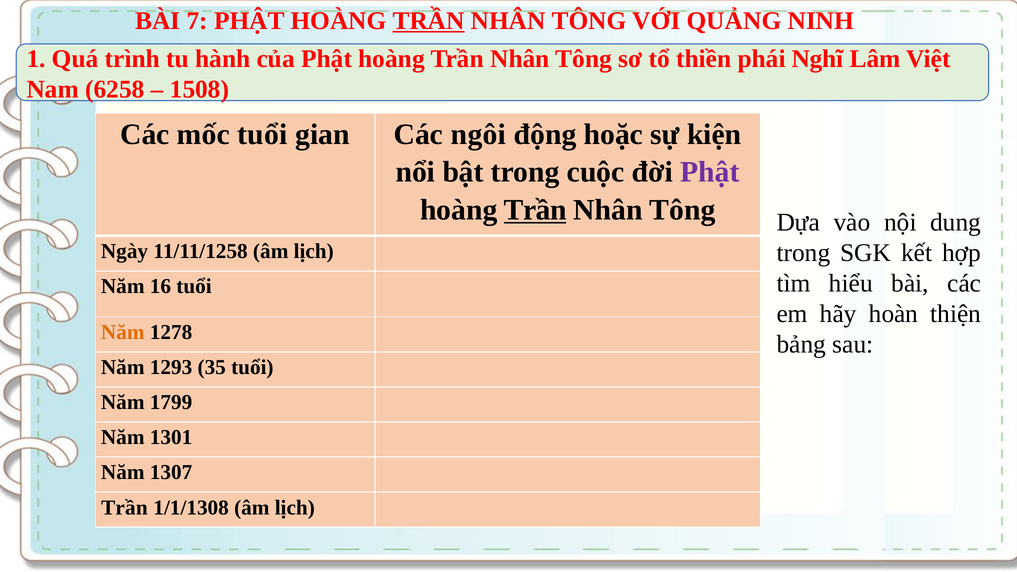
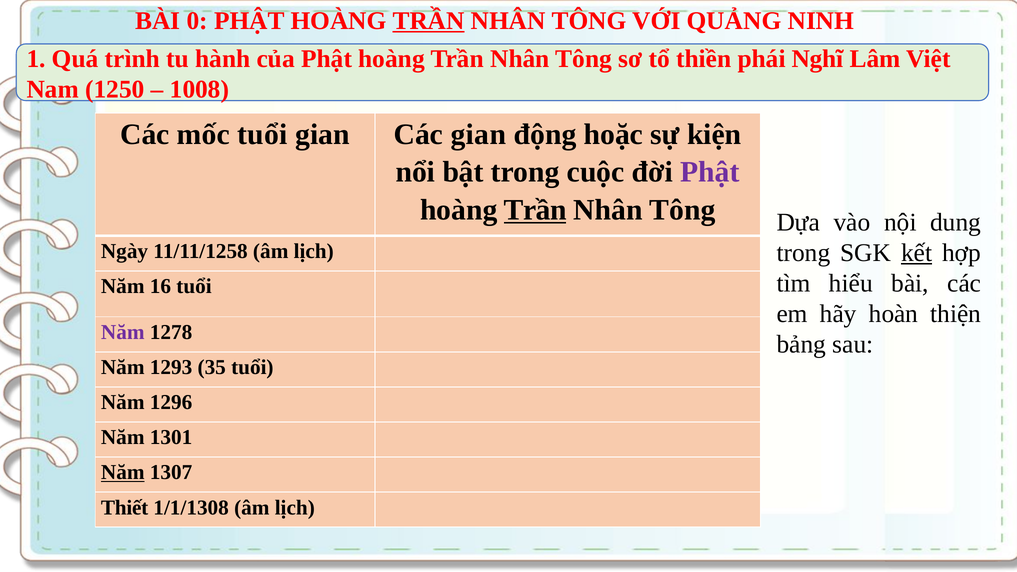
7: 7 -> 0 (197, 21)
6258: 6258 -> 1250 (115, 89)
1508: 1508 -> 1008 (200, 89)
Các ngôi: ngôi -> gian (478, 135)
kết underline: none -> present (917, 253)
Năm colour: orange -> purple (123, 332)
1799: 1799 -> 1296 (171, 402)
Năm underline: none -> present (123, 473)
Trần: Trần -> Thiết (125, 508)
